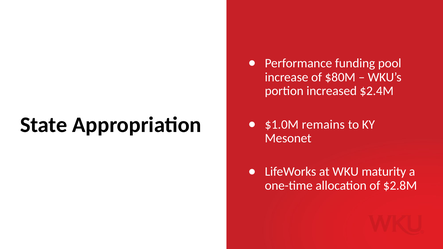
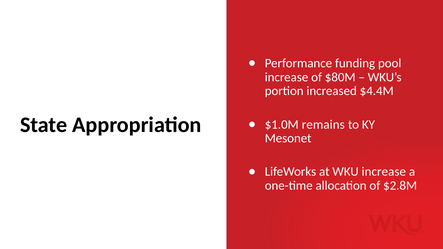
$2.4M: $2.4M -> $4.4M (377, 91)
WKU maturity: maturity -> increase (384, 172)
